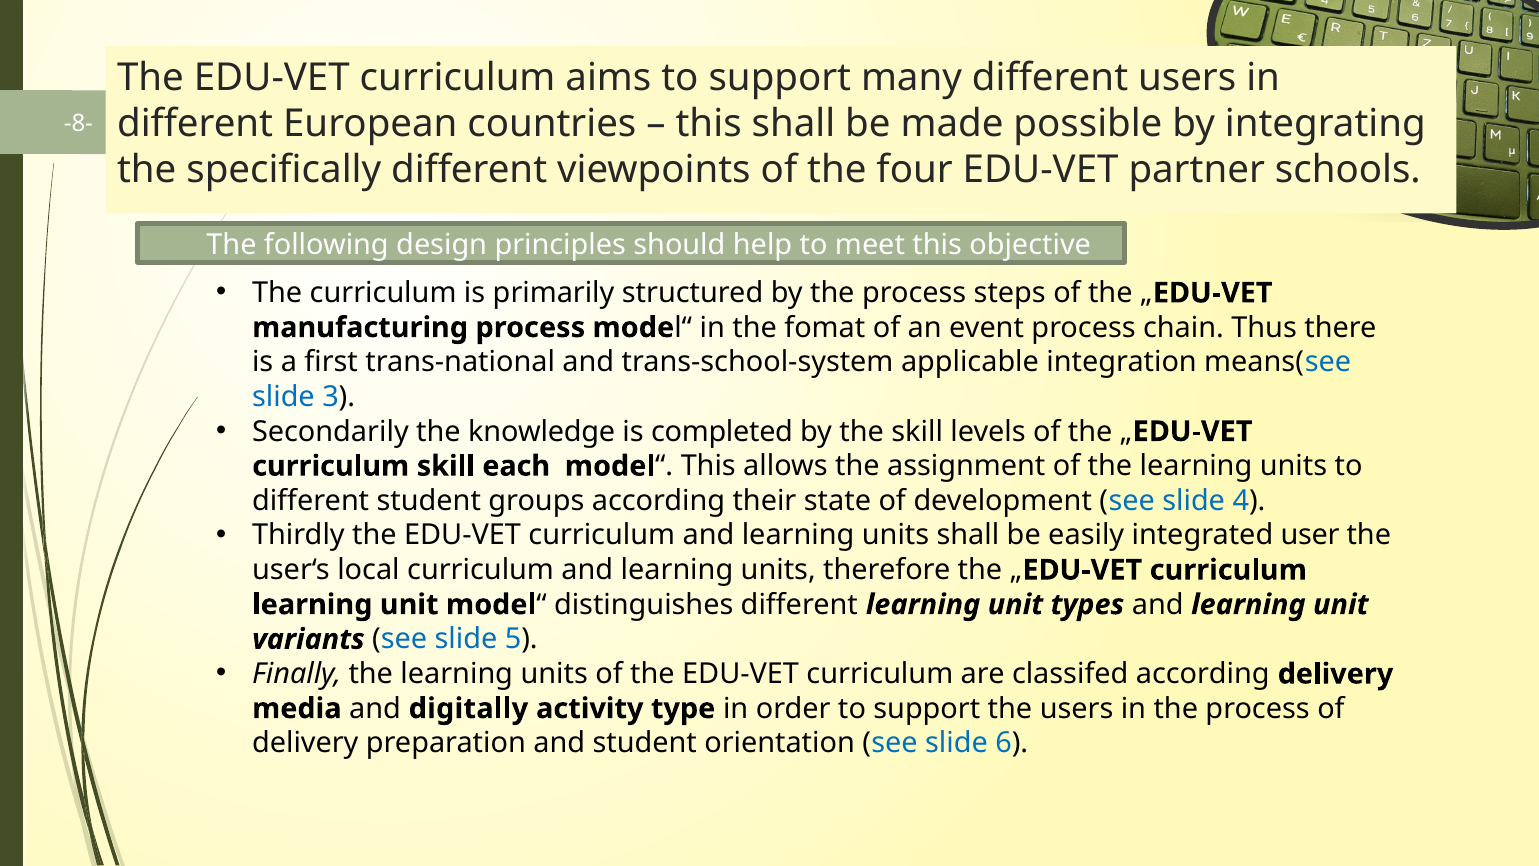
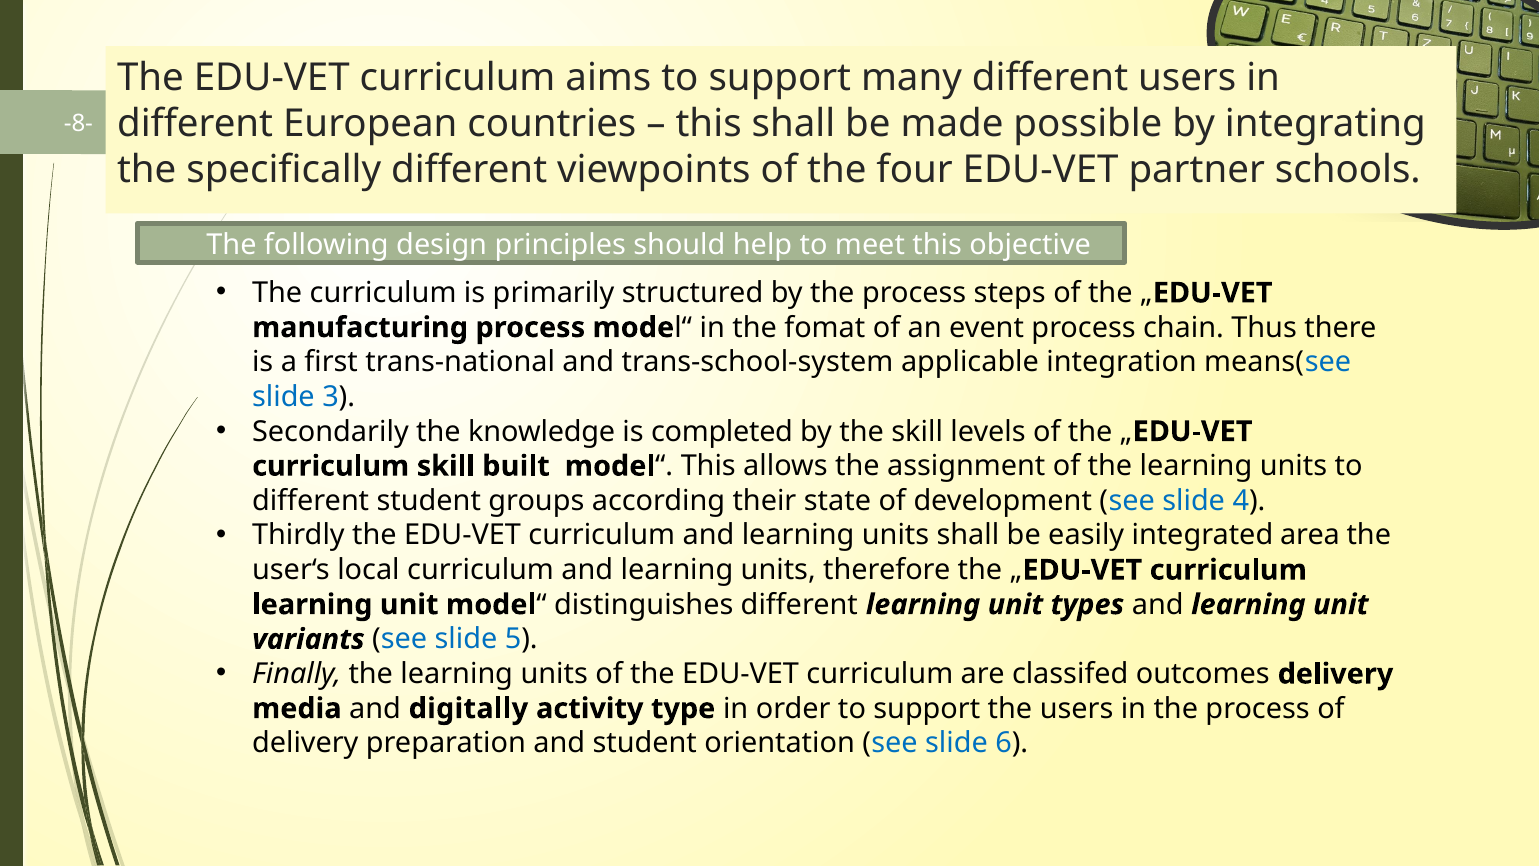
each: each -> built (516, 466)
user: user -> area (1310, 535)
classifed according: according -> outcomes (1203, 674)
